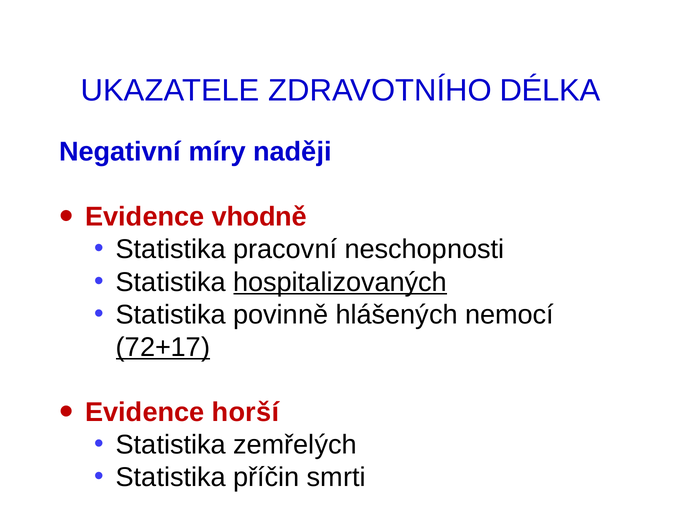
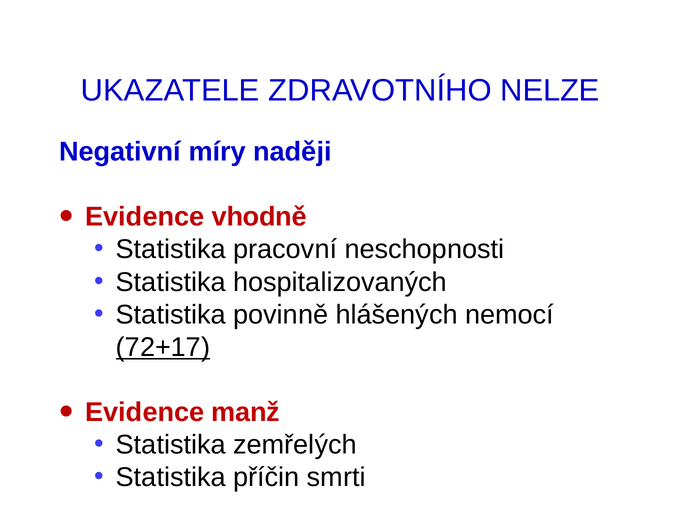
DÉLKA: DÉLKA -> NELZE (550, 91)
hospitalizovaných underline: present -> none (340, 282)
horší: horší -> manž (246, 413)
